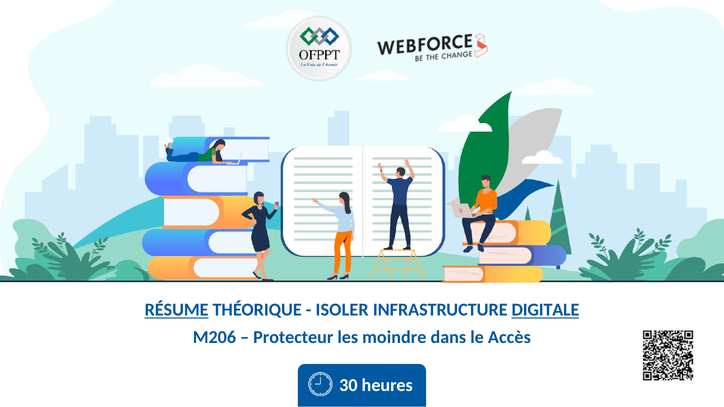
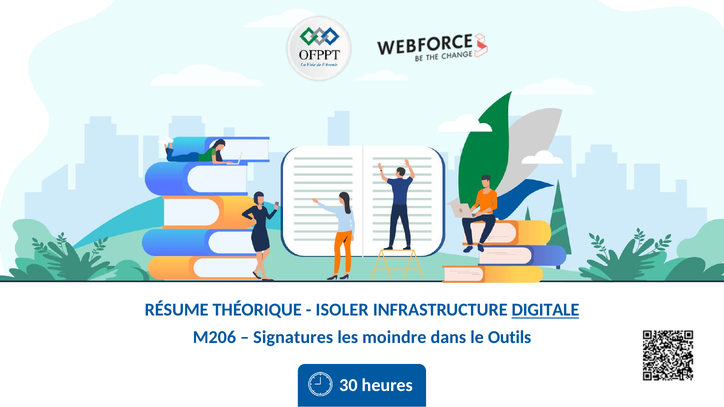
RÉSUME underline: present -> none (177, 310)
Protecteur: Protecteur -> Signatures (293, 337)
Accès: Accès -> Outils (510, 337)
